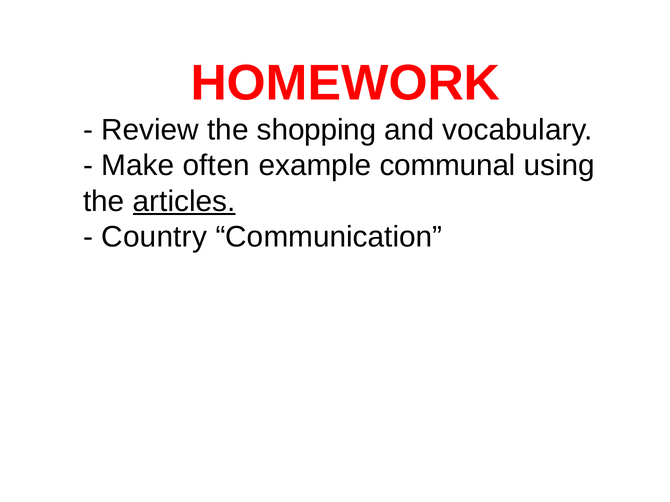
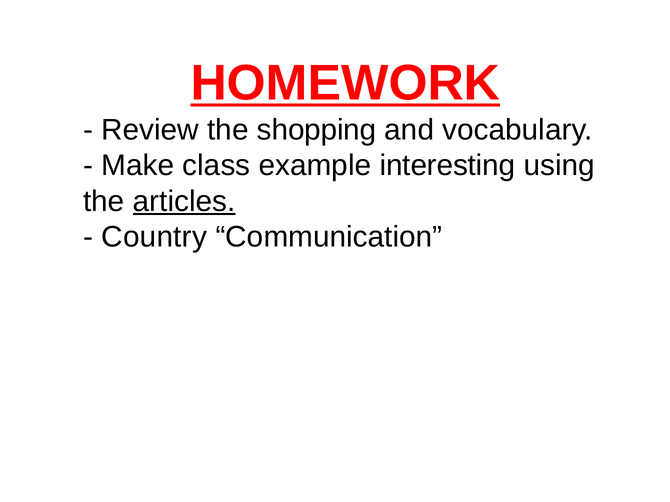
HOMEWORK underline: none -> present (345, 83)
often: often -> class (216, 166)
communal: communal -> interesting (447, 166)
